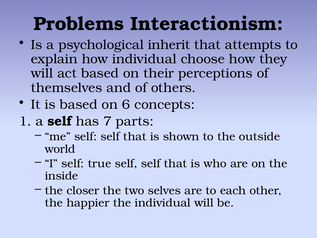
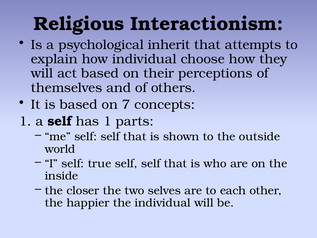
Problems: Problems -> Religious (79, 24)
6: 6 -> 7 (126, 104)
has 7: 7 -> 1 (107, 121)
